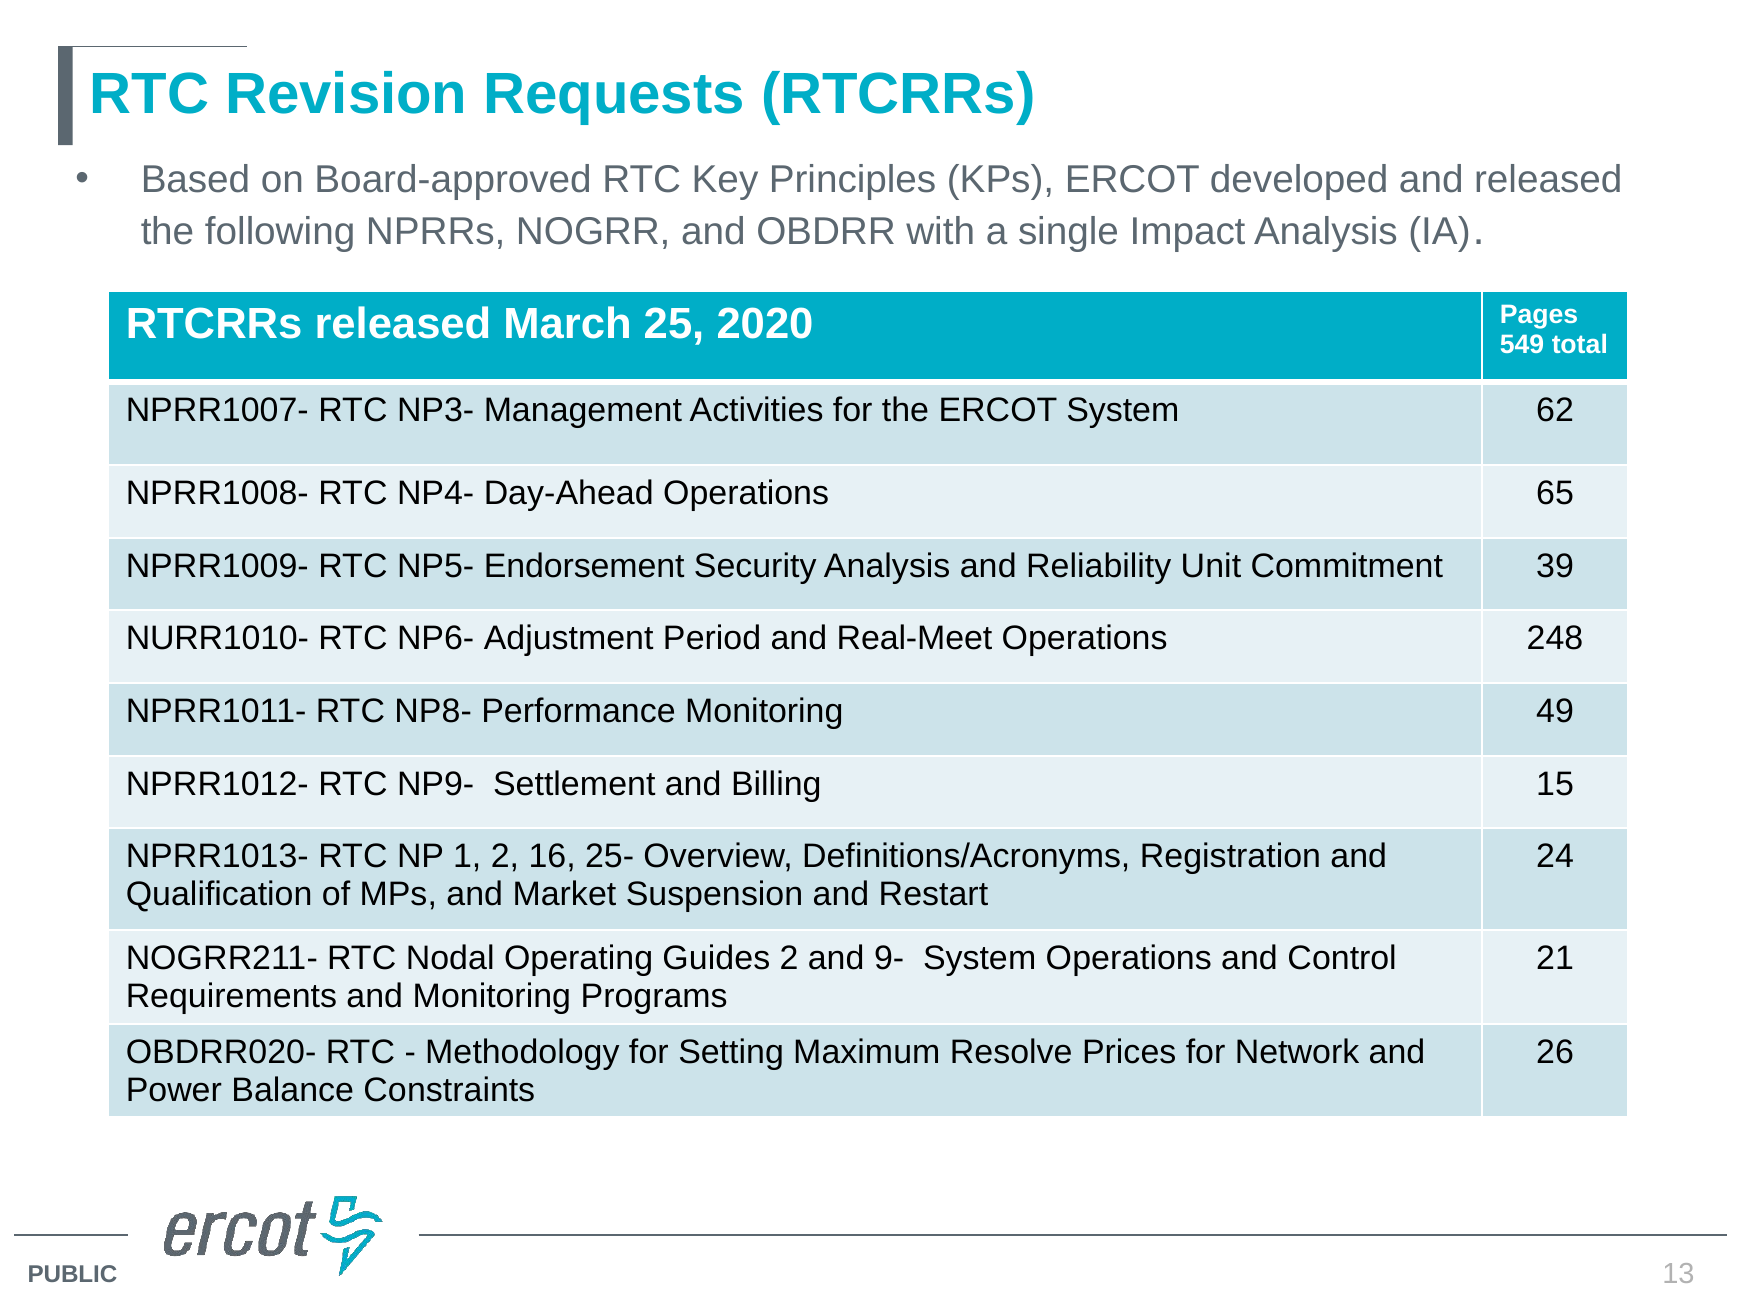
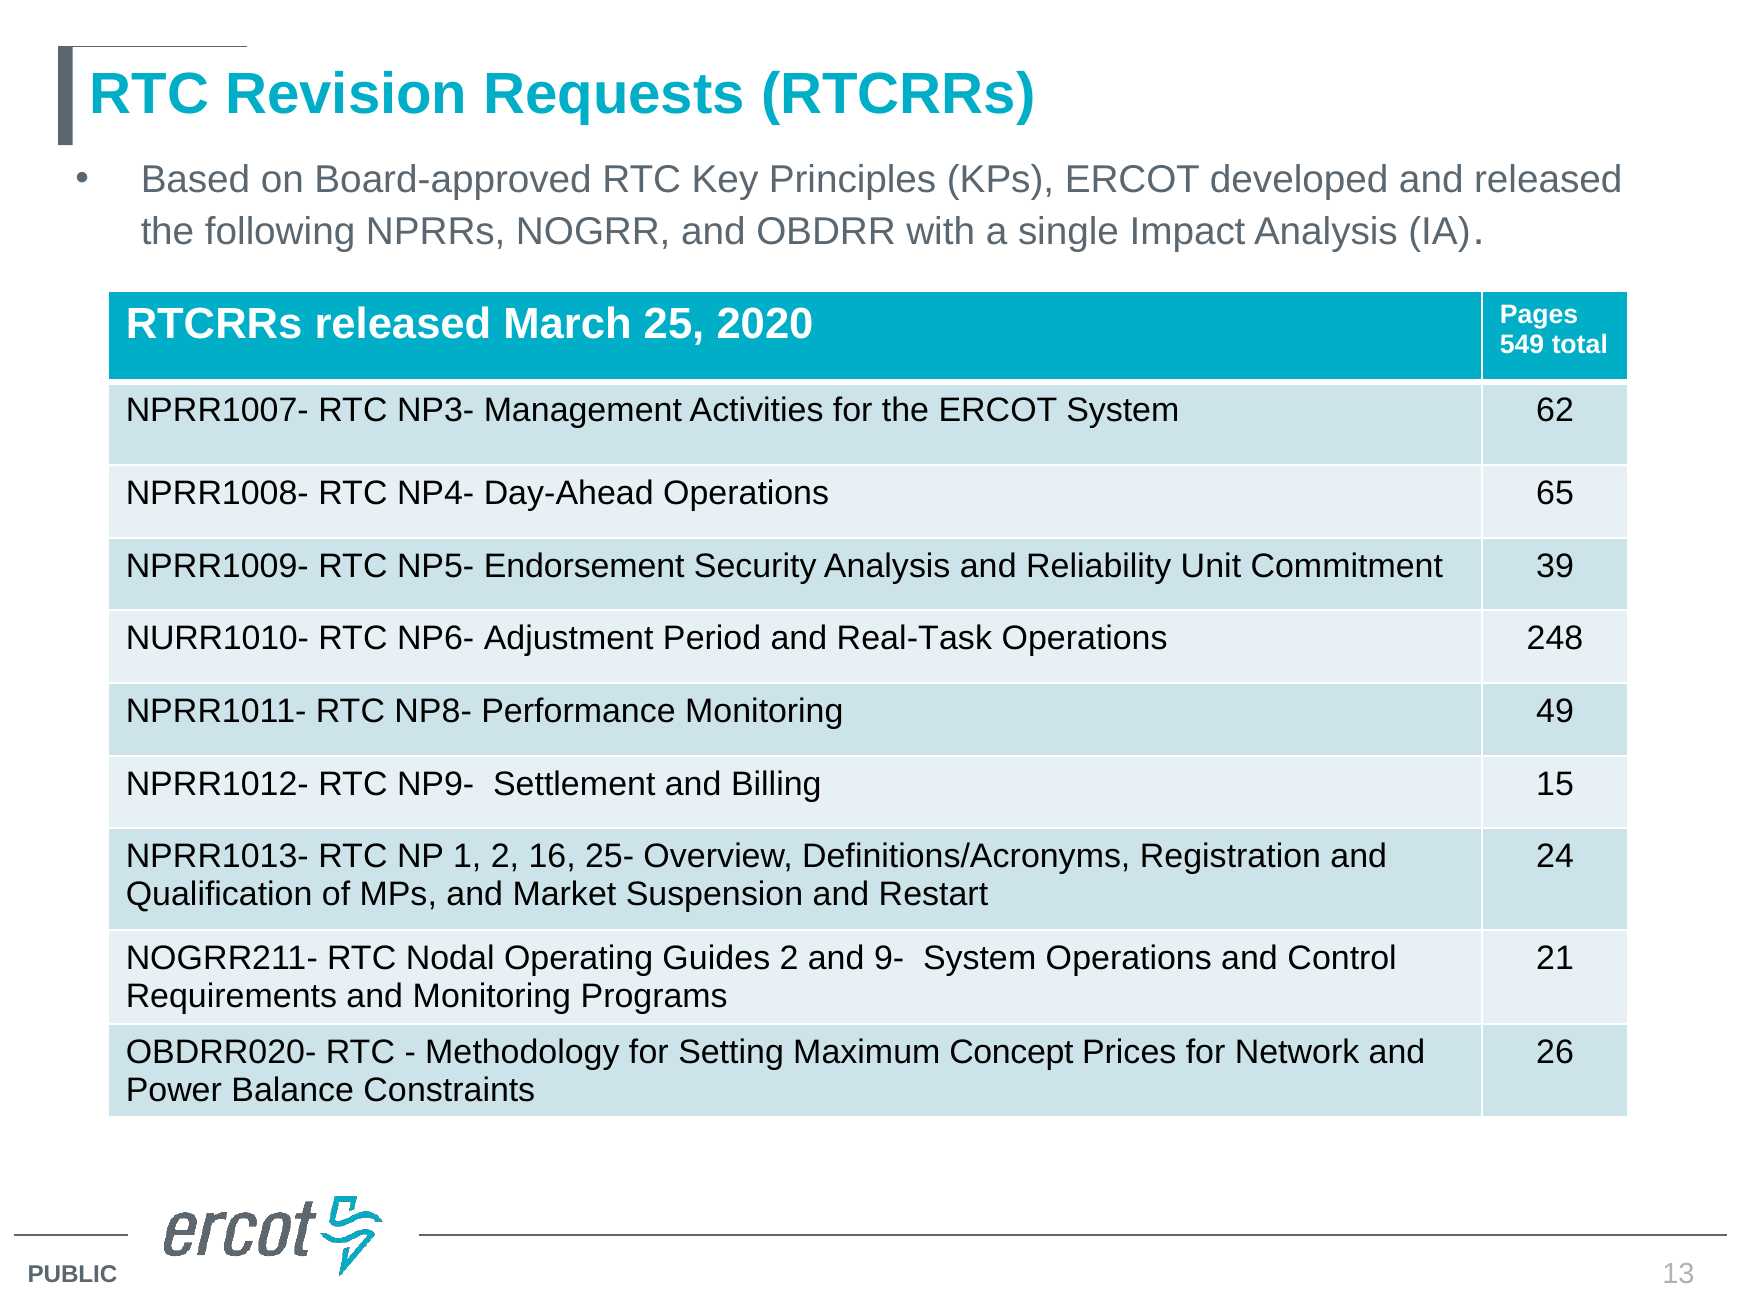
Real-Meet: Real-Meet -> Real-Task (914, 639)
Resolve: Resolve -> Concept (1011, 1052)
